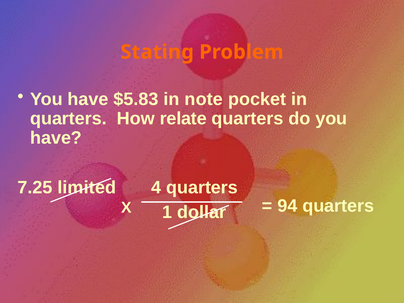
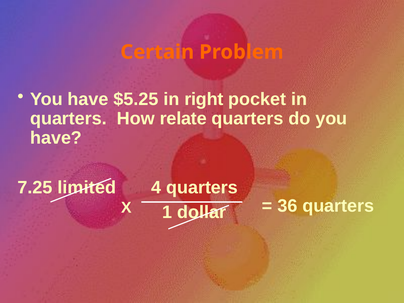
Stating: Stating -> Certain (157, 52)
$5.83: $5.83 -> $5.25 (136, 99)
note: note -> right (204, 99)
94: 94 -> 36 (287, 206)
